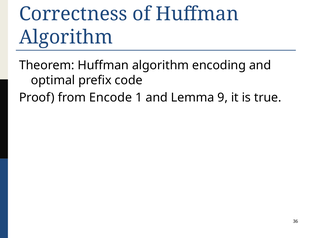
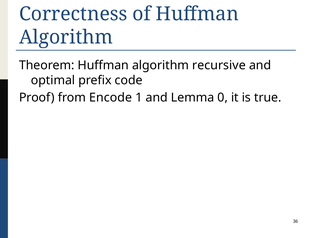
encoding: encoding -> recursive (219, 65)
9: 9 -> 0 (223, 97)
